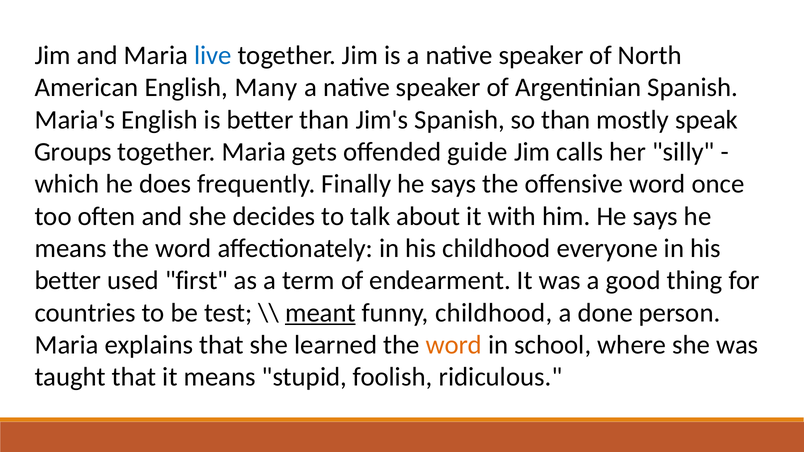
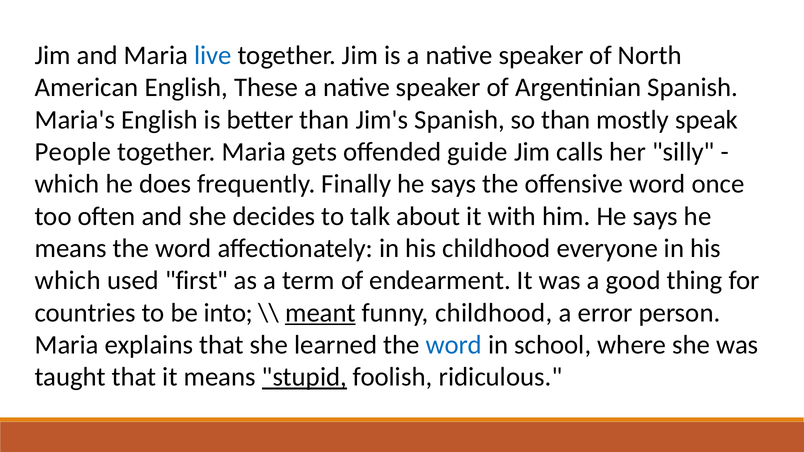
Many: Many -> These (266, 88)
Groups: Groups -> People (73, 152)
better: better -> which (68, 281)
test: test -> into (228, 313)
done: done -> error (605, 313)
word colour: orange -> blue (454, 345)
stupid underline: none -> present (304, 377)
